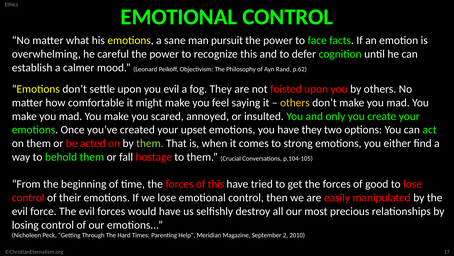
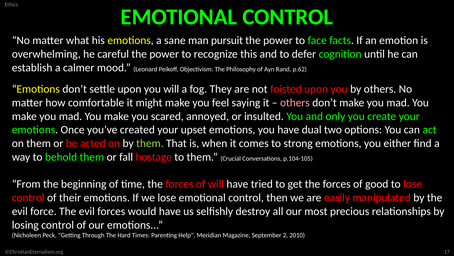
you evil: evil -> will (171, 89)
others colour: yellow -> pink (295, 102)
have they: they -> dual (312, 130)
of this: this -> will (216, 184)
